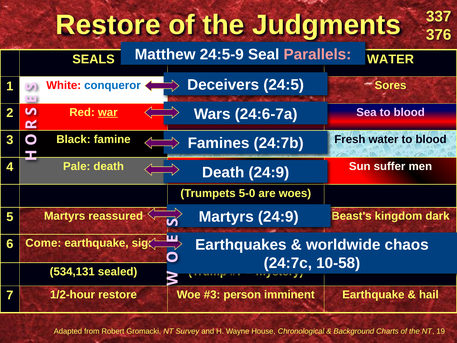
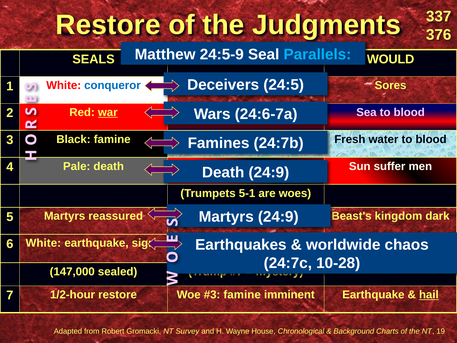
Parallels colour: pink -> light blue (317, 54)
WATER: WATER -> WOULD (391, 59)
5-0: 5-0 -> 5-1 (247, 193)
6 Come: Come -> White (43, 243)
10-58: 10-58 -> 10-28 (338, 263)
534,131: 534,131 -> 147,000 (72, 271)
person: person -> famine (242, 294)
hail underline: none -> present (429, 294)
